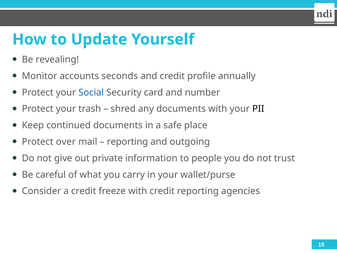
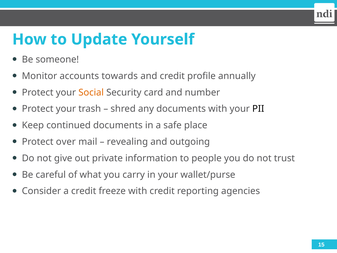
revealing: revealing -> someone (57, 59)
seconds: seconds -> towards (120, 76)
Social colour: blue -> orange (91, 92)
reporting: reporting -> revealing (127, 142)
